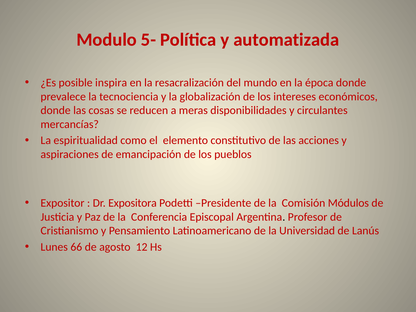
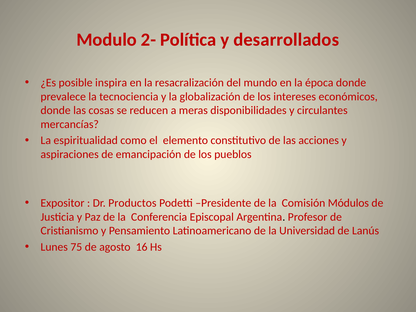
5-: 5- -> 2- (149, 40)
automatizada: automatizada -> desarrollados (286, 40)
Expositora: Expositora -> Productos (132, 203)
66: 66 -> 75 (76, 247)
12: 12 -> 16 (142, 247)
